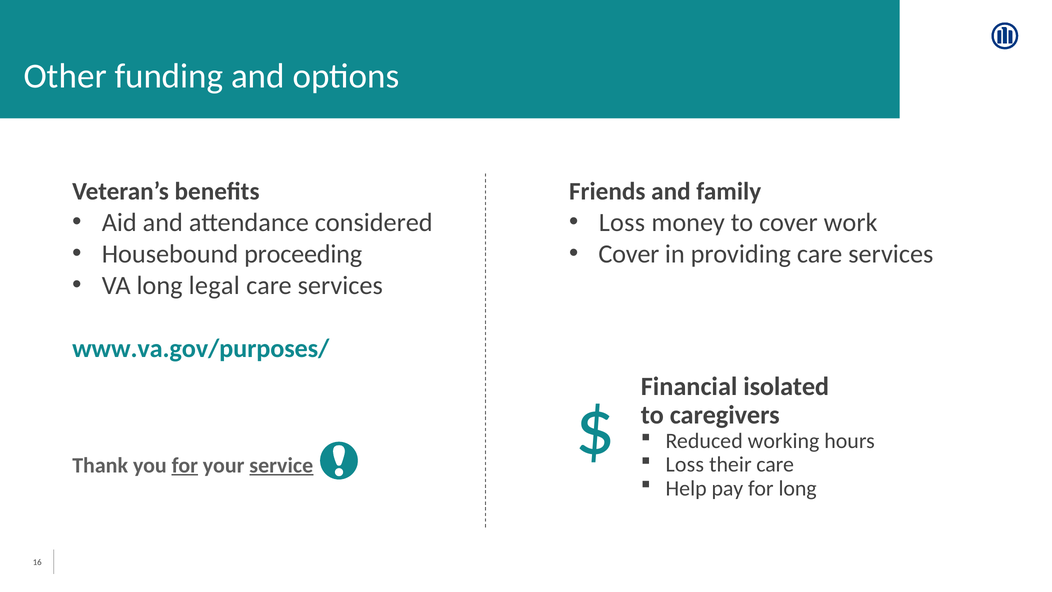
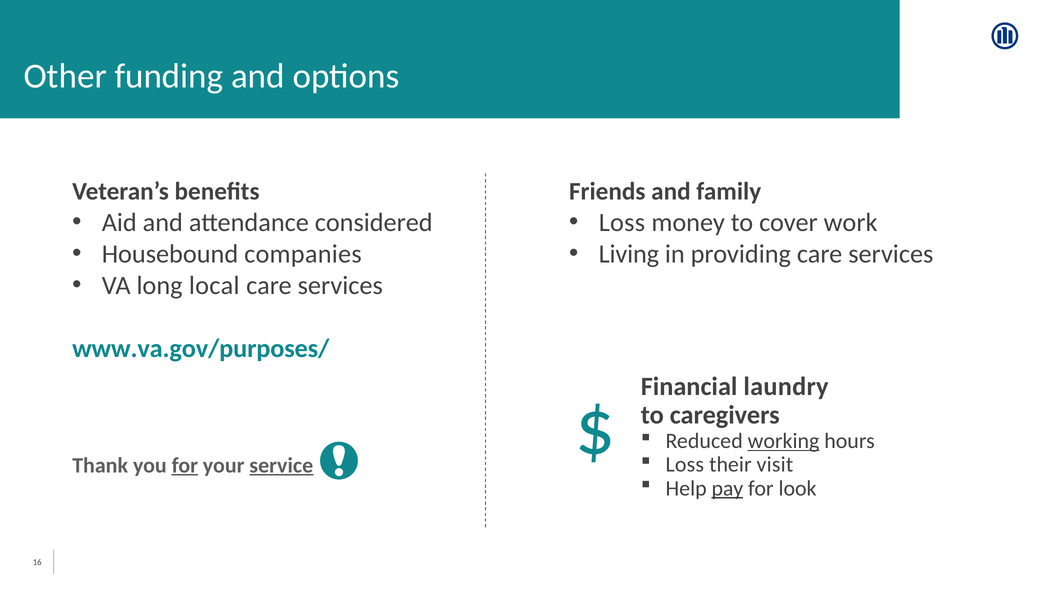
proceeding: proceeding -> companies (303, 254)
Cover: Cover -> Living (629, 254)
legal: legal -> local (214, 286)
isolated: isolated -> laundry (786, 387)
working underline: none -> present (784, 441)
their care: care -> visit (775, 465)
pay underline: none -> present (727, 488)
for long: long -> look (798, 488)
